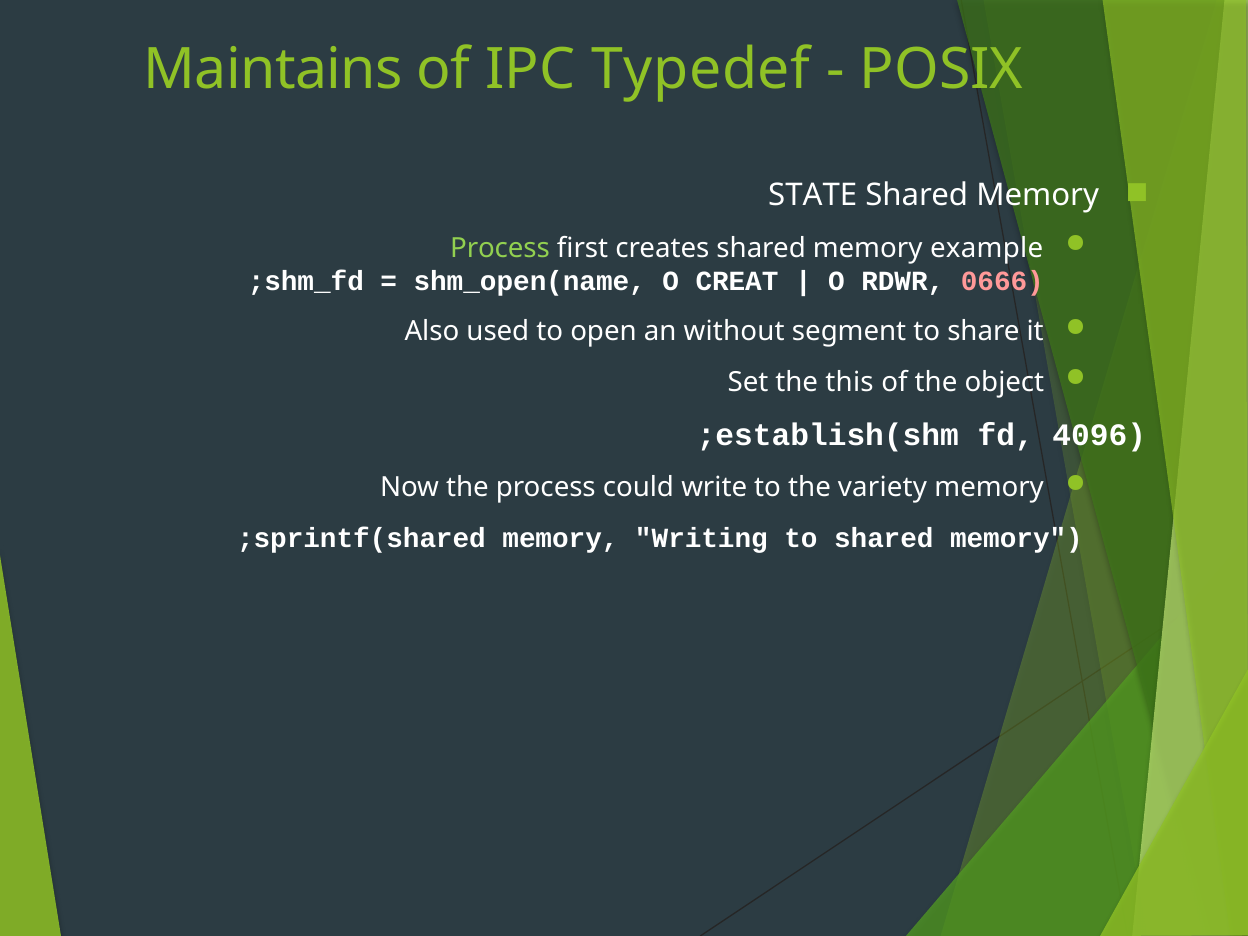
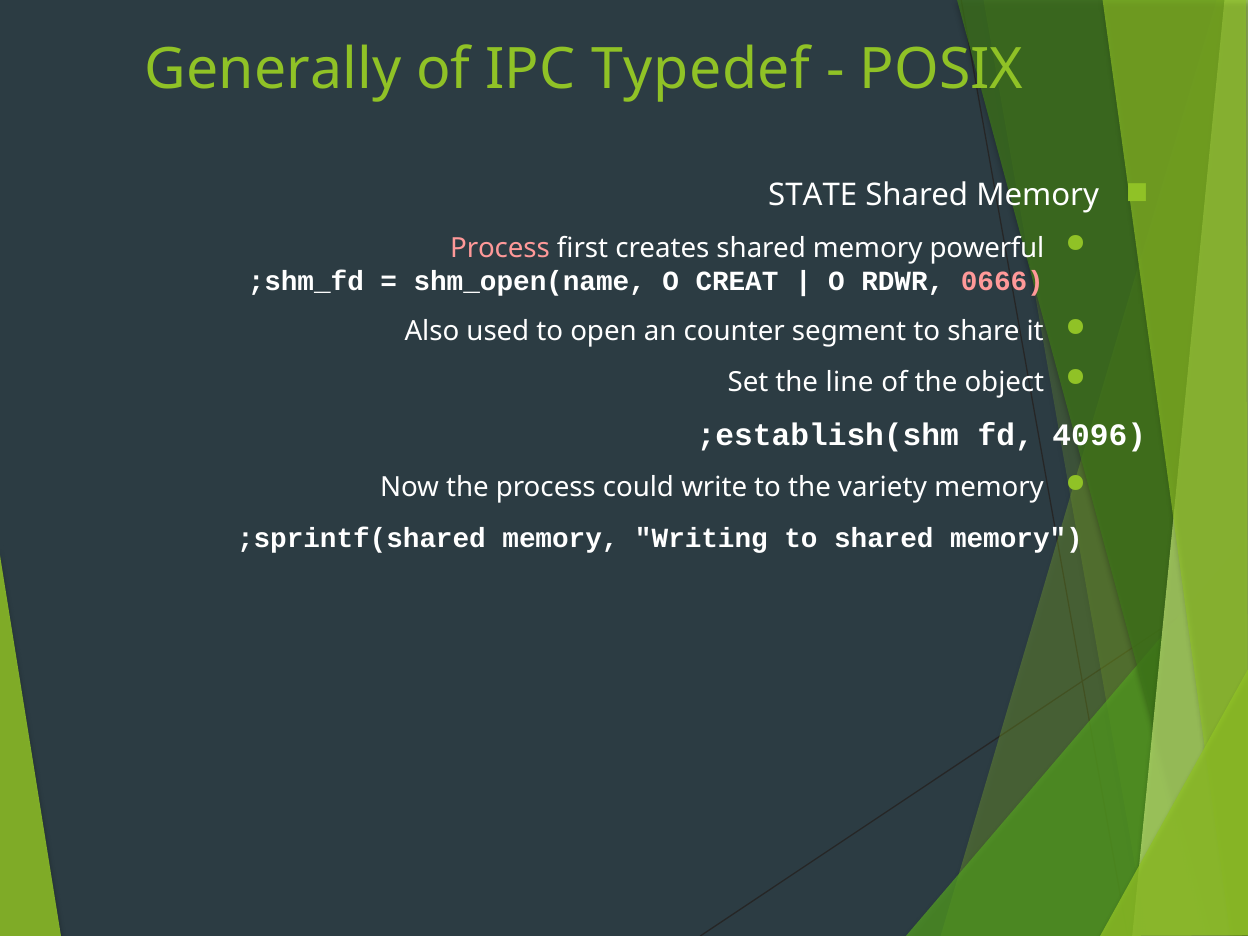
Maintains: Maintains -> Generally (273, 70)
Process colour: light green -> pink (500, 248)
example: example -> powerful (987, 248)
without: without -> counter (734, 332)
this: this -> line (850, 382)
